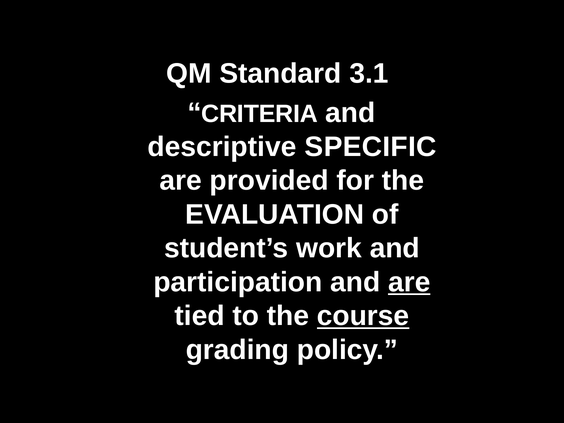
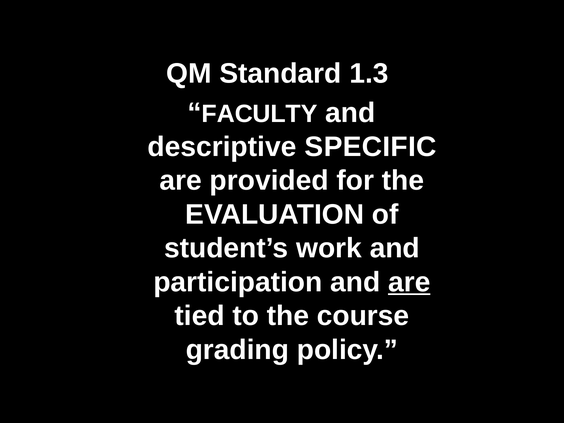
3.1: 3.1 -> 1.3 (369, 73)
CRITERIA: CRITERIA -> FACULTY (260, 114)
course underline: present -> none (363, 316)
